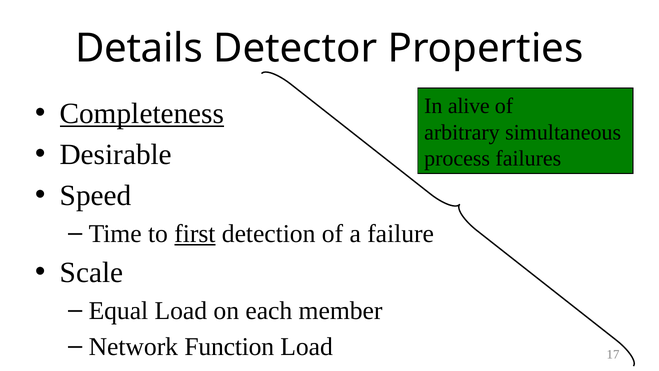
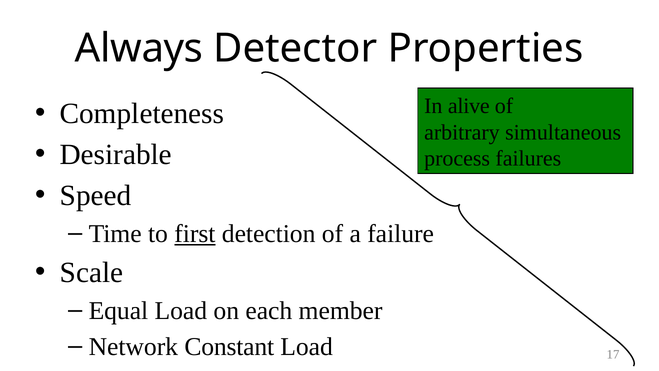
Details: Details -> Always (139, 49)
Completeness underline: present -> none (142, 114)
Function: Function -> Constant (229, 346)
